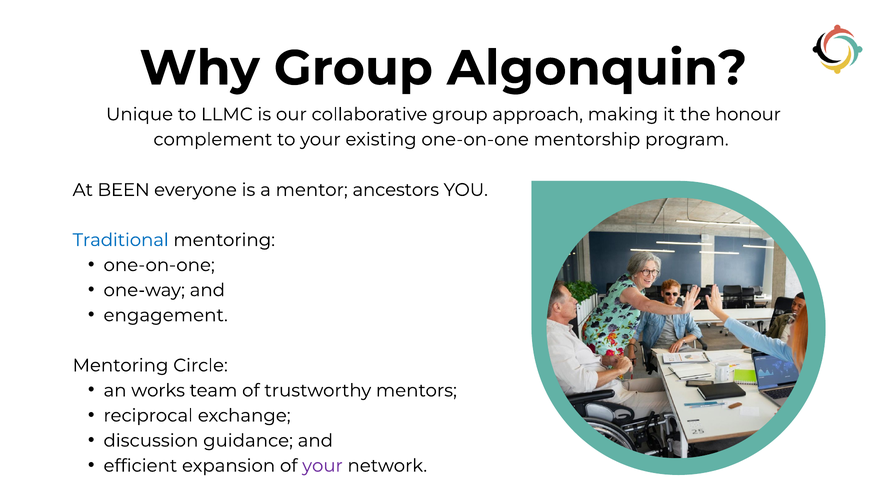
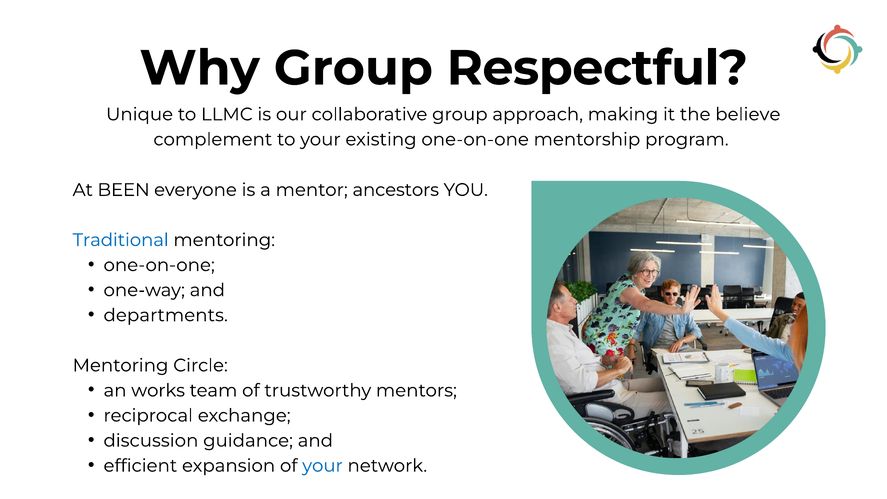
Algonquin: Algonquin -> Respectful (597, 68)
honour: honour -> believe (748, 114)
engagement: engagement -> departments (166, 315)
your colour: purple -> blue (322, 466)
